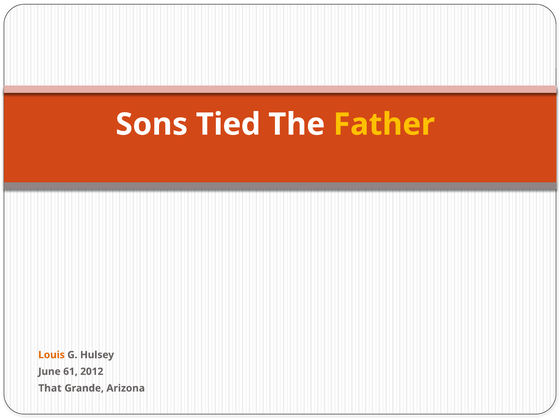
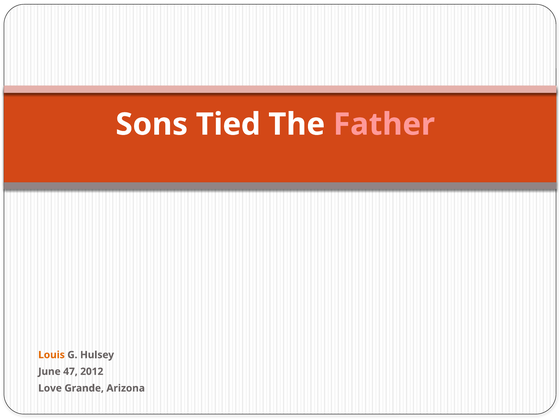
Father colour: yellow -> pink (384, 124)
61: 61 -> 47 (70, 372)
That: That -> Love (50, 388)
